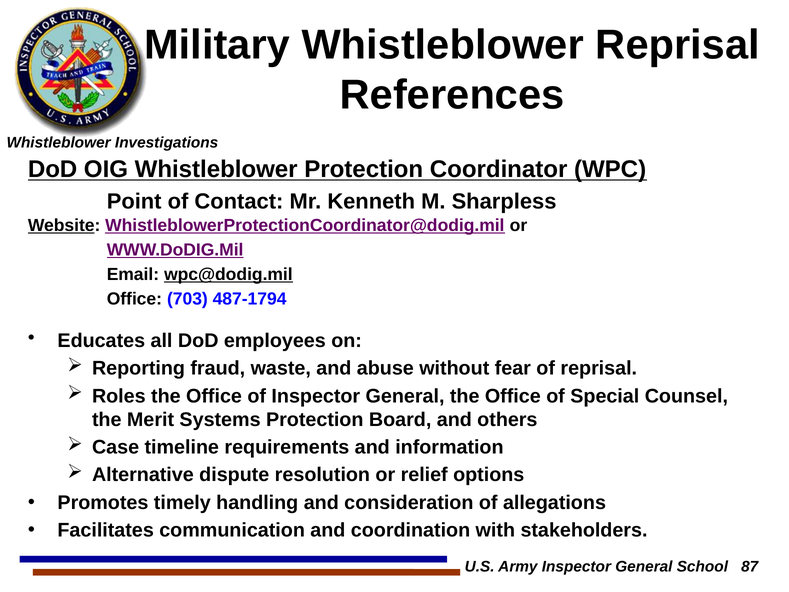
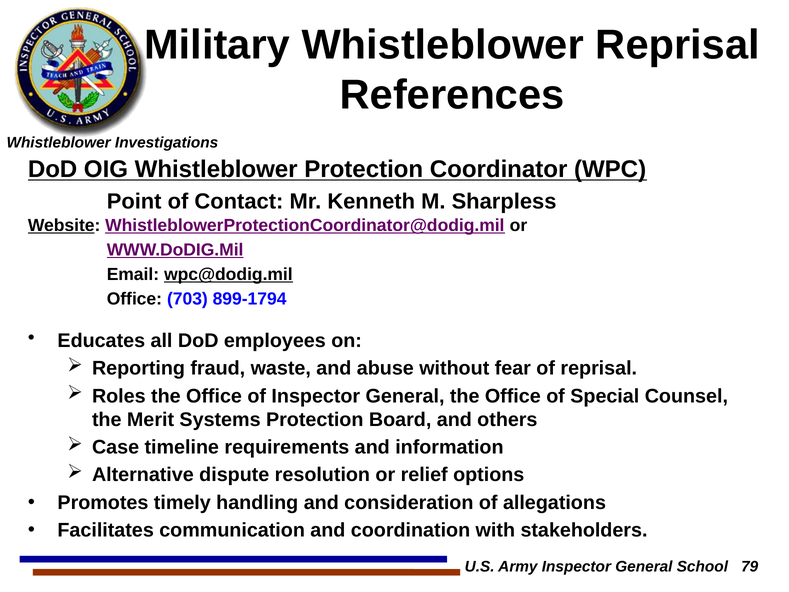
487-1794: 487-1794 -> 899-1794 (250, 299)
87: 87 -> 79 (750, 567)
